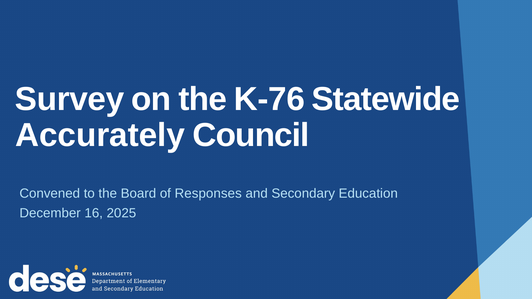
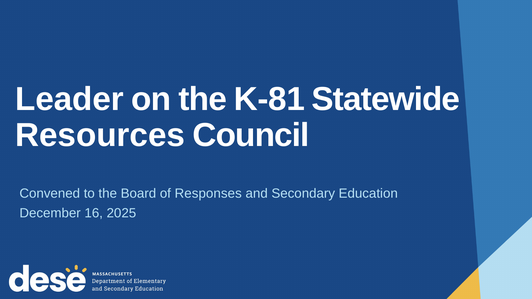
Survey: Survey -> Leader (69, 99)
K-76: K-76 -> K-81 (269, 99)
Accurately: Accurately -> Resources (100, 135)
